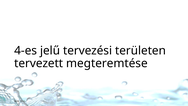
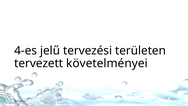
megteremtése: megteremtése -> követelményei (107, 63)
